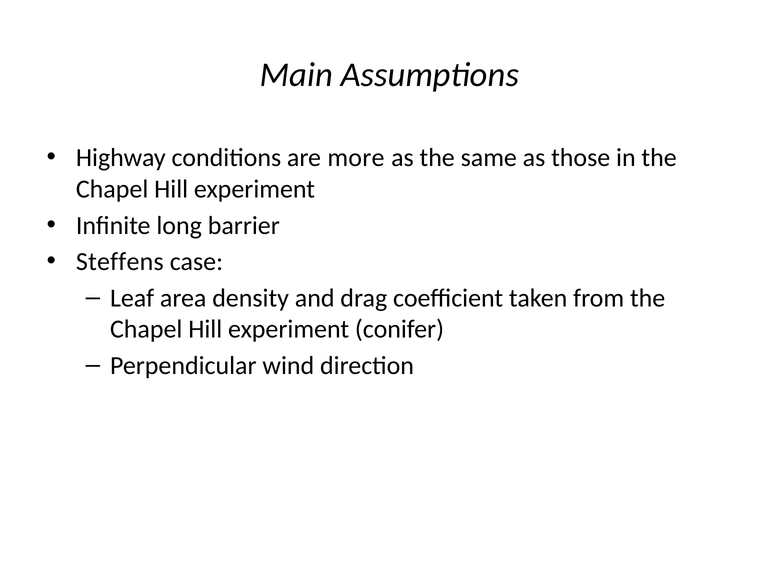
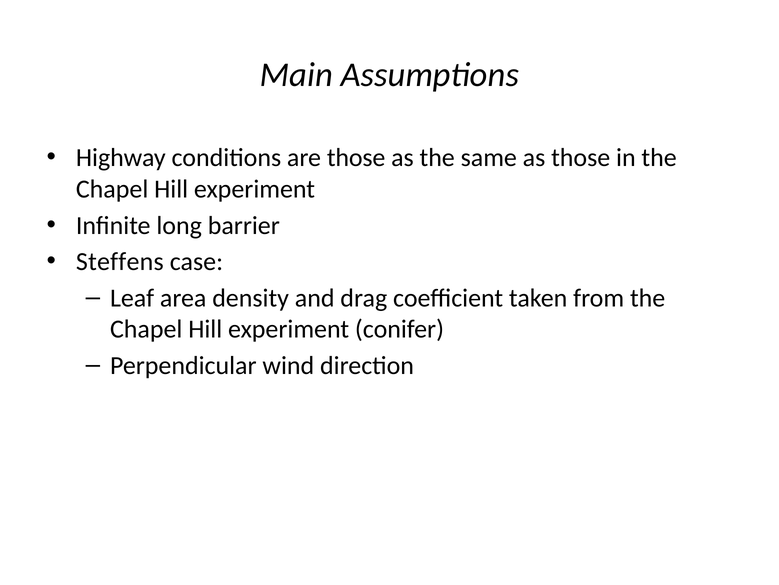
are more: more -> those (356, 158)
